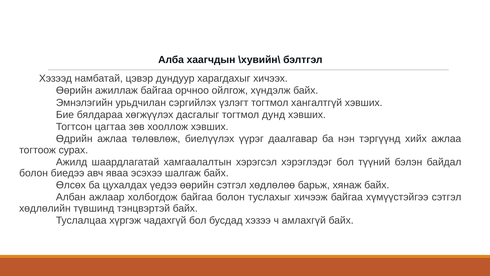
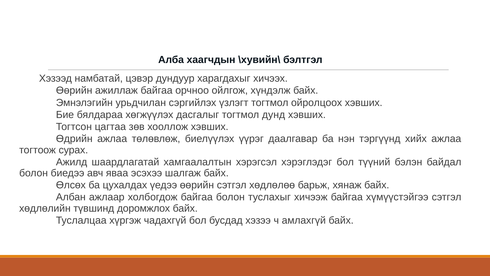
хангалтгүй: хангалтгүй -> ойролцоох (317, 103)
тэнцвэртэй: тэнцвэртэй -> доромжлох (144, 208)
